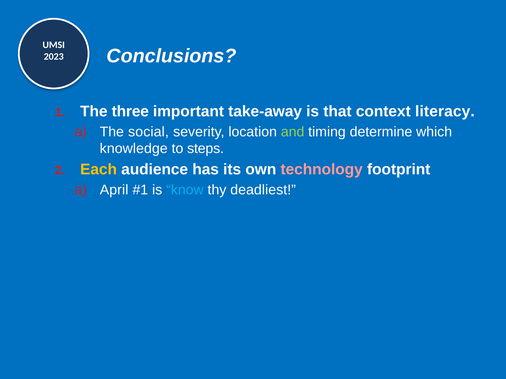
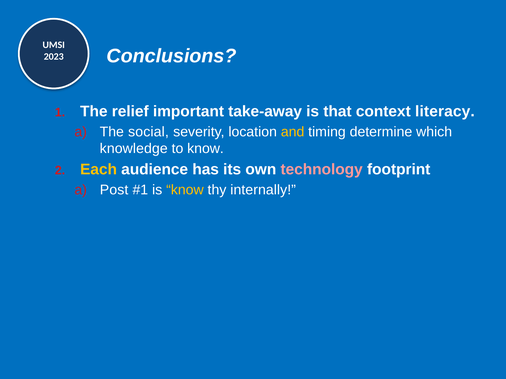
three: three -> relief (130, 112)
and colour: light green -> yellow (293, 132)
to steps: steps -> know (206, 149)
April: April -> Post (114, 190)
know colour: light blue -> yellow (185, 190)
deadliest: deadliest -> internally (263, 190)
